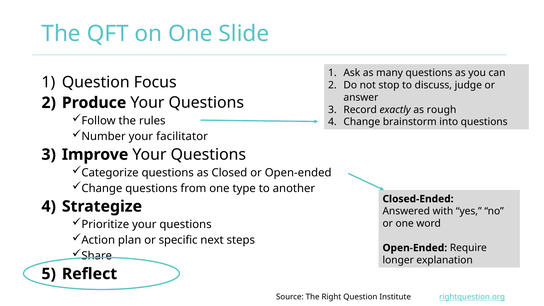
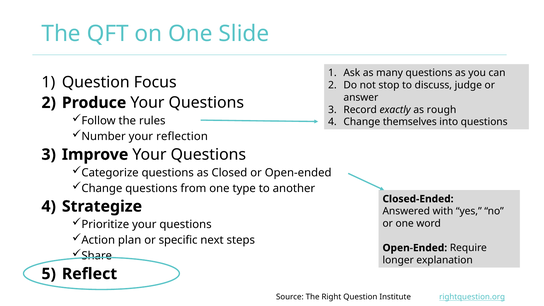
brainstorm: brainstorm -> themselves (410, 122)
facilitator: facilitator -> reflection (182, 137)
